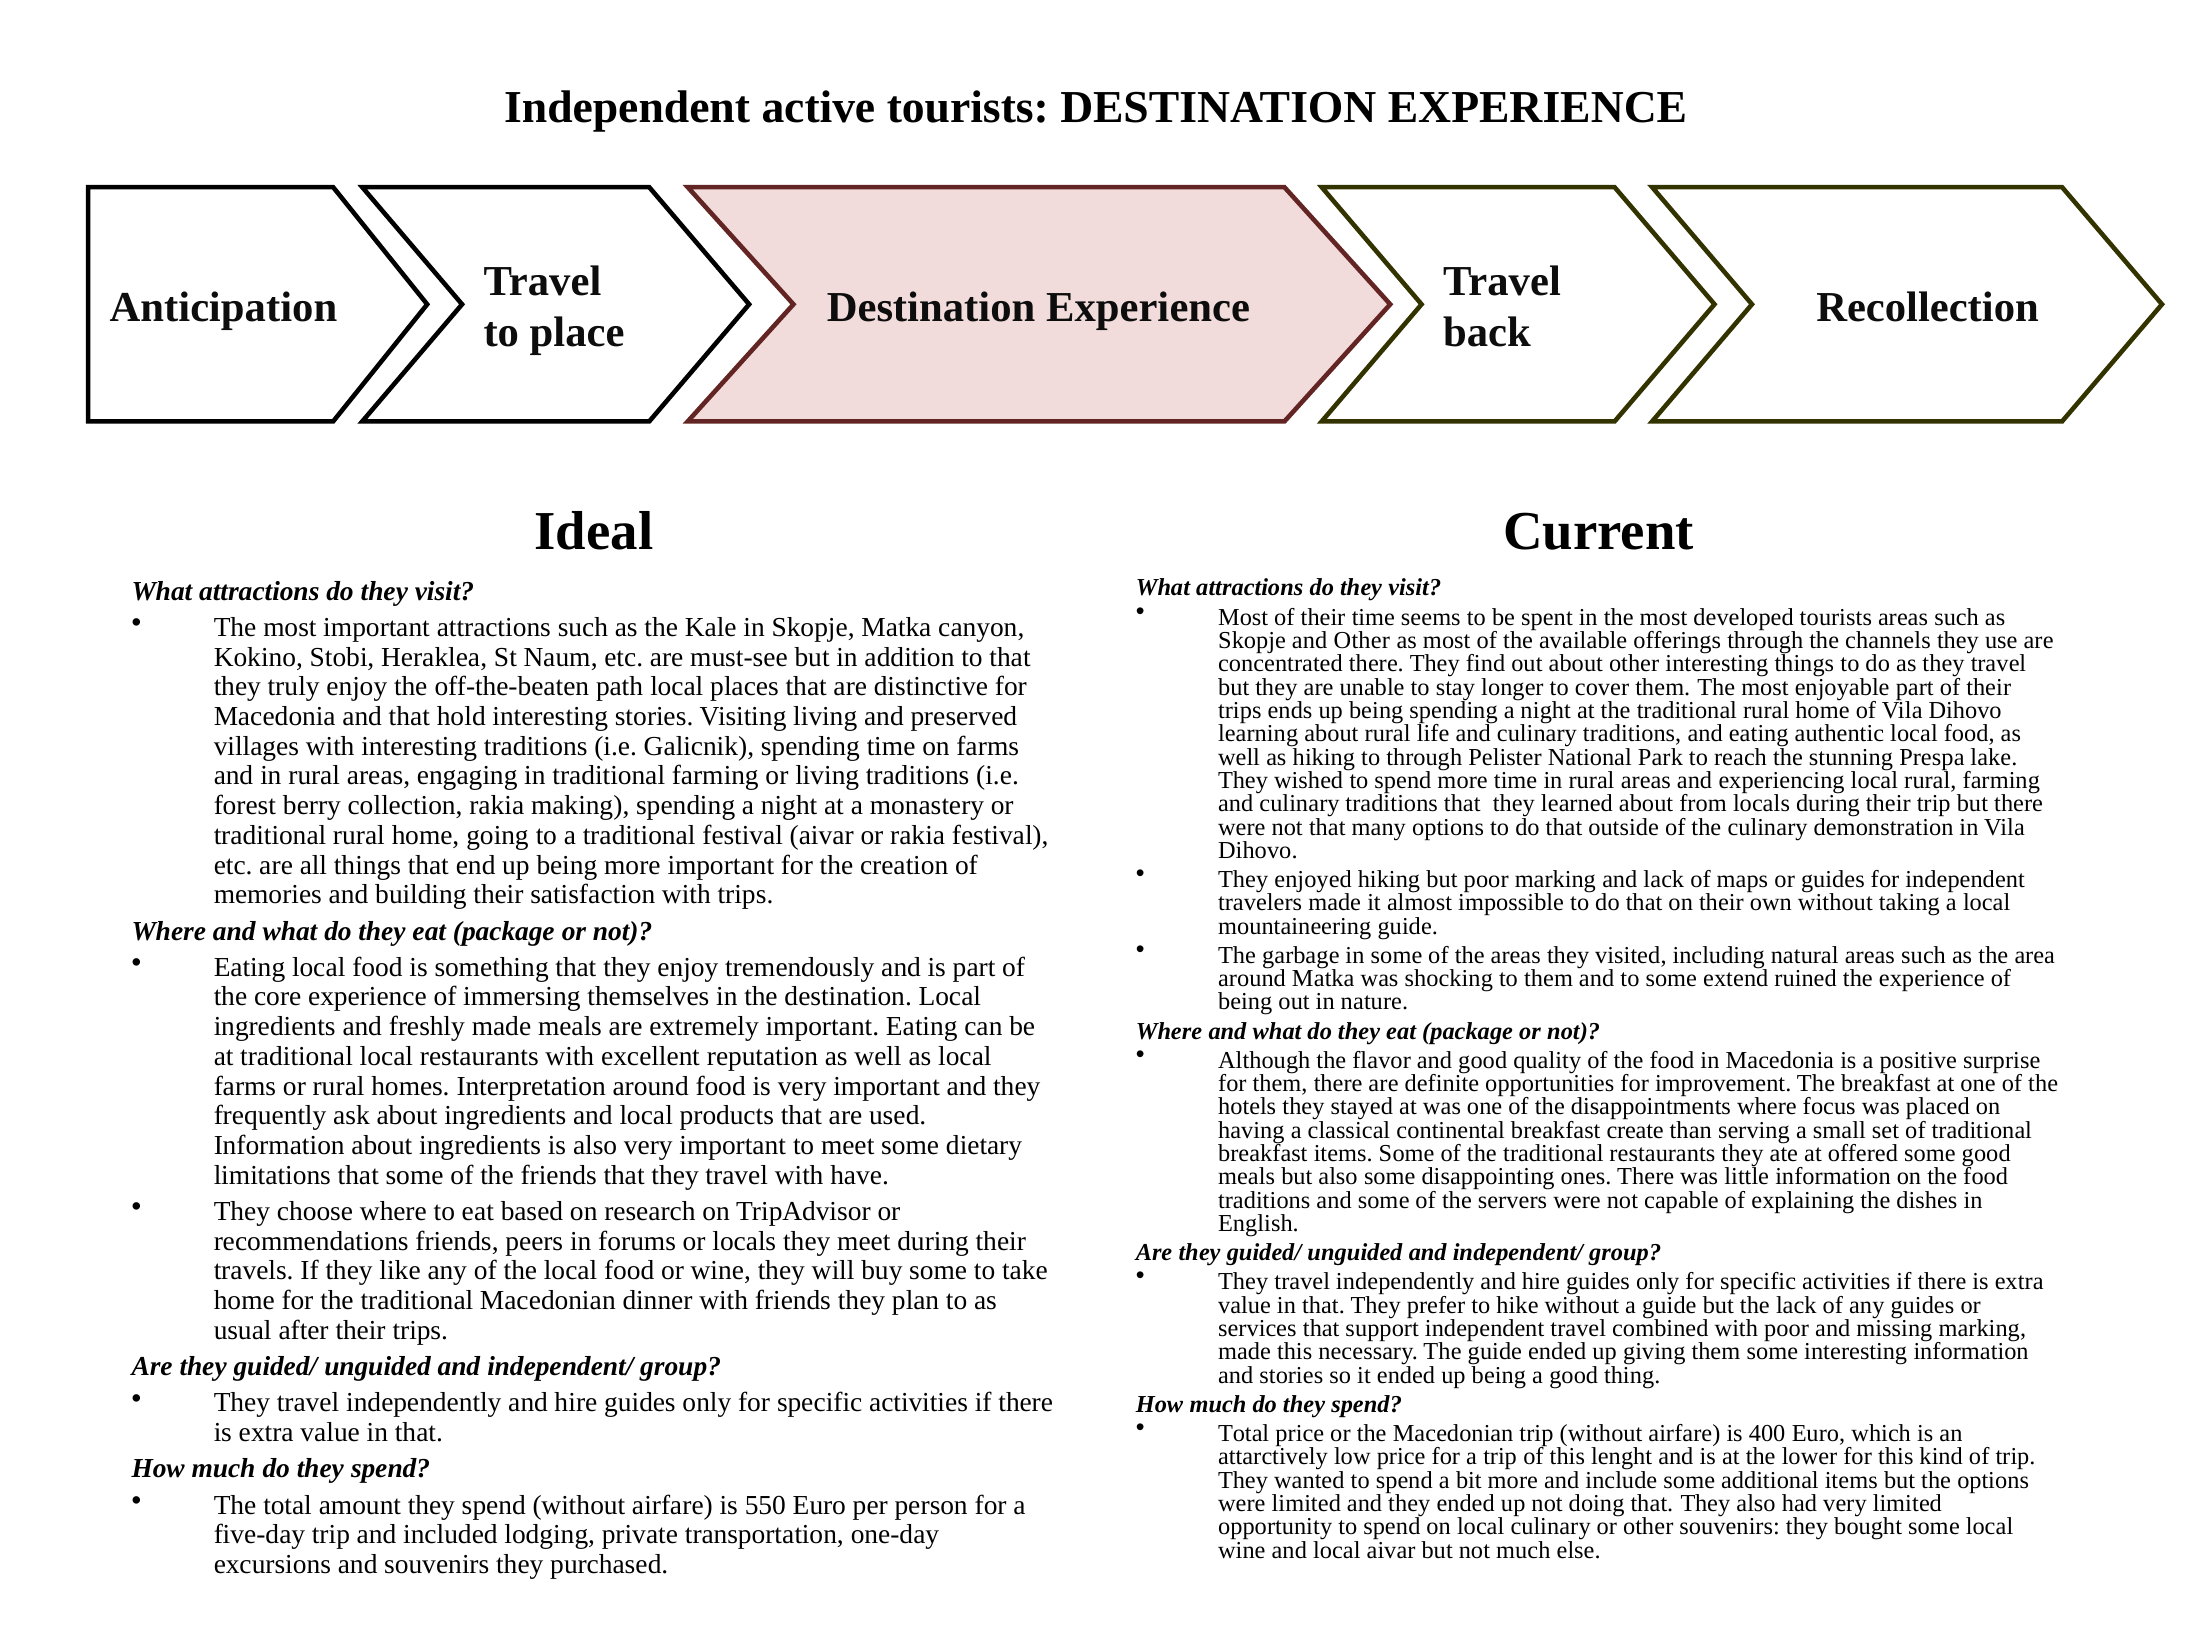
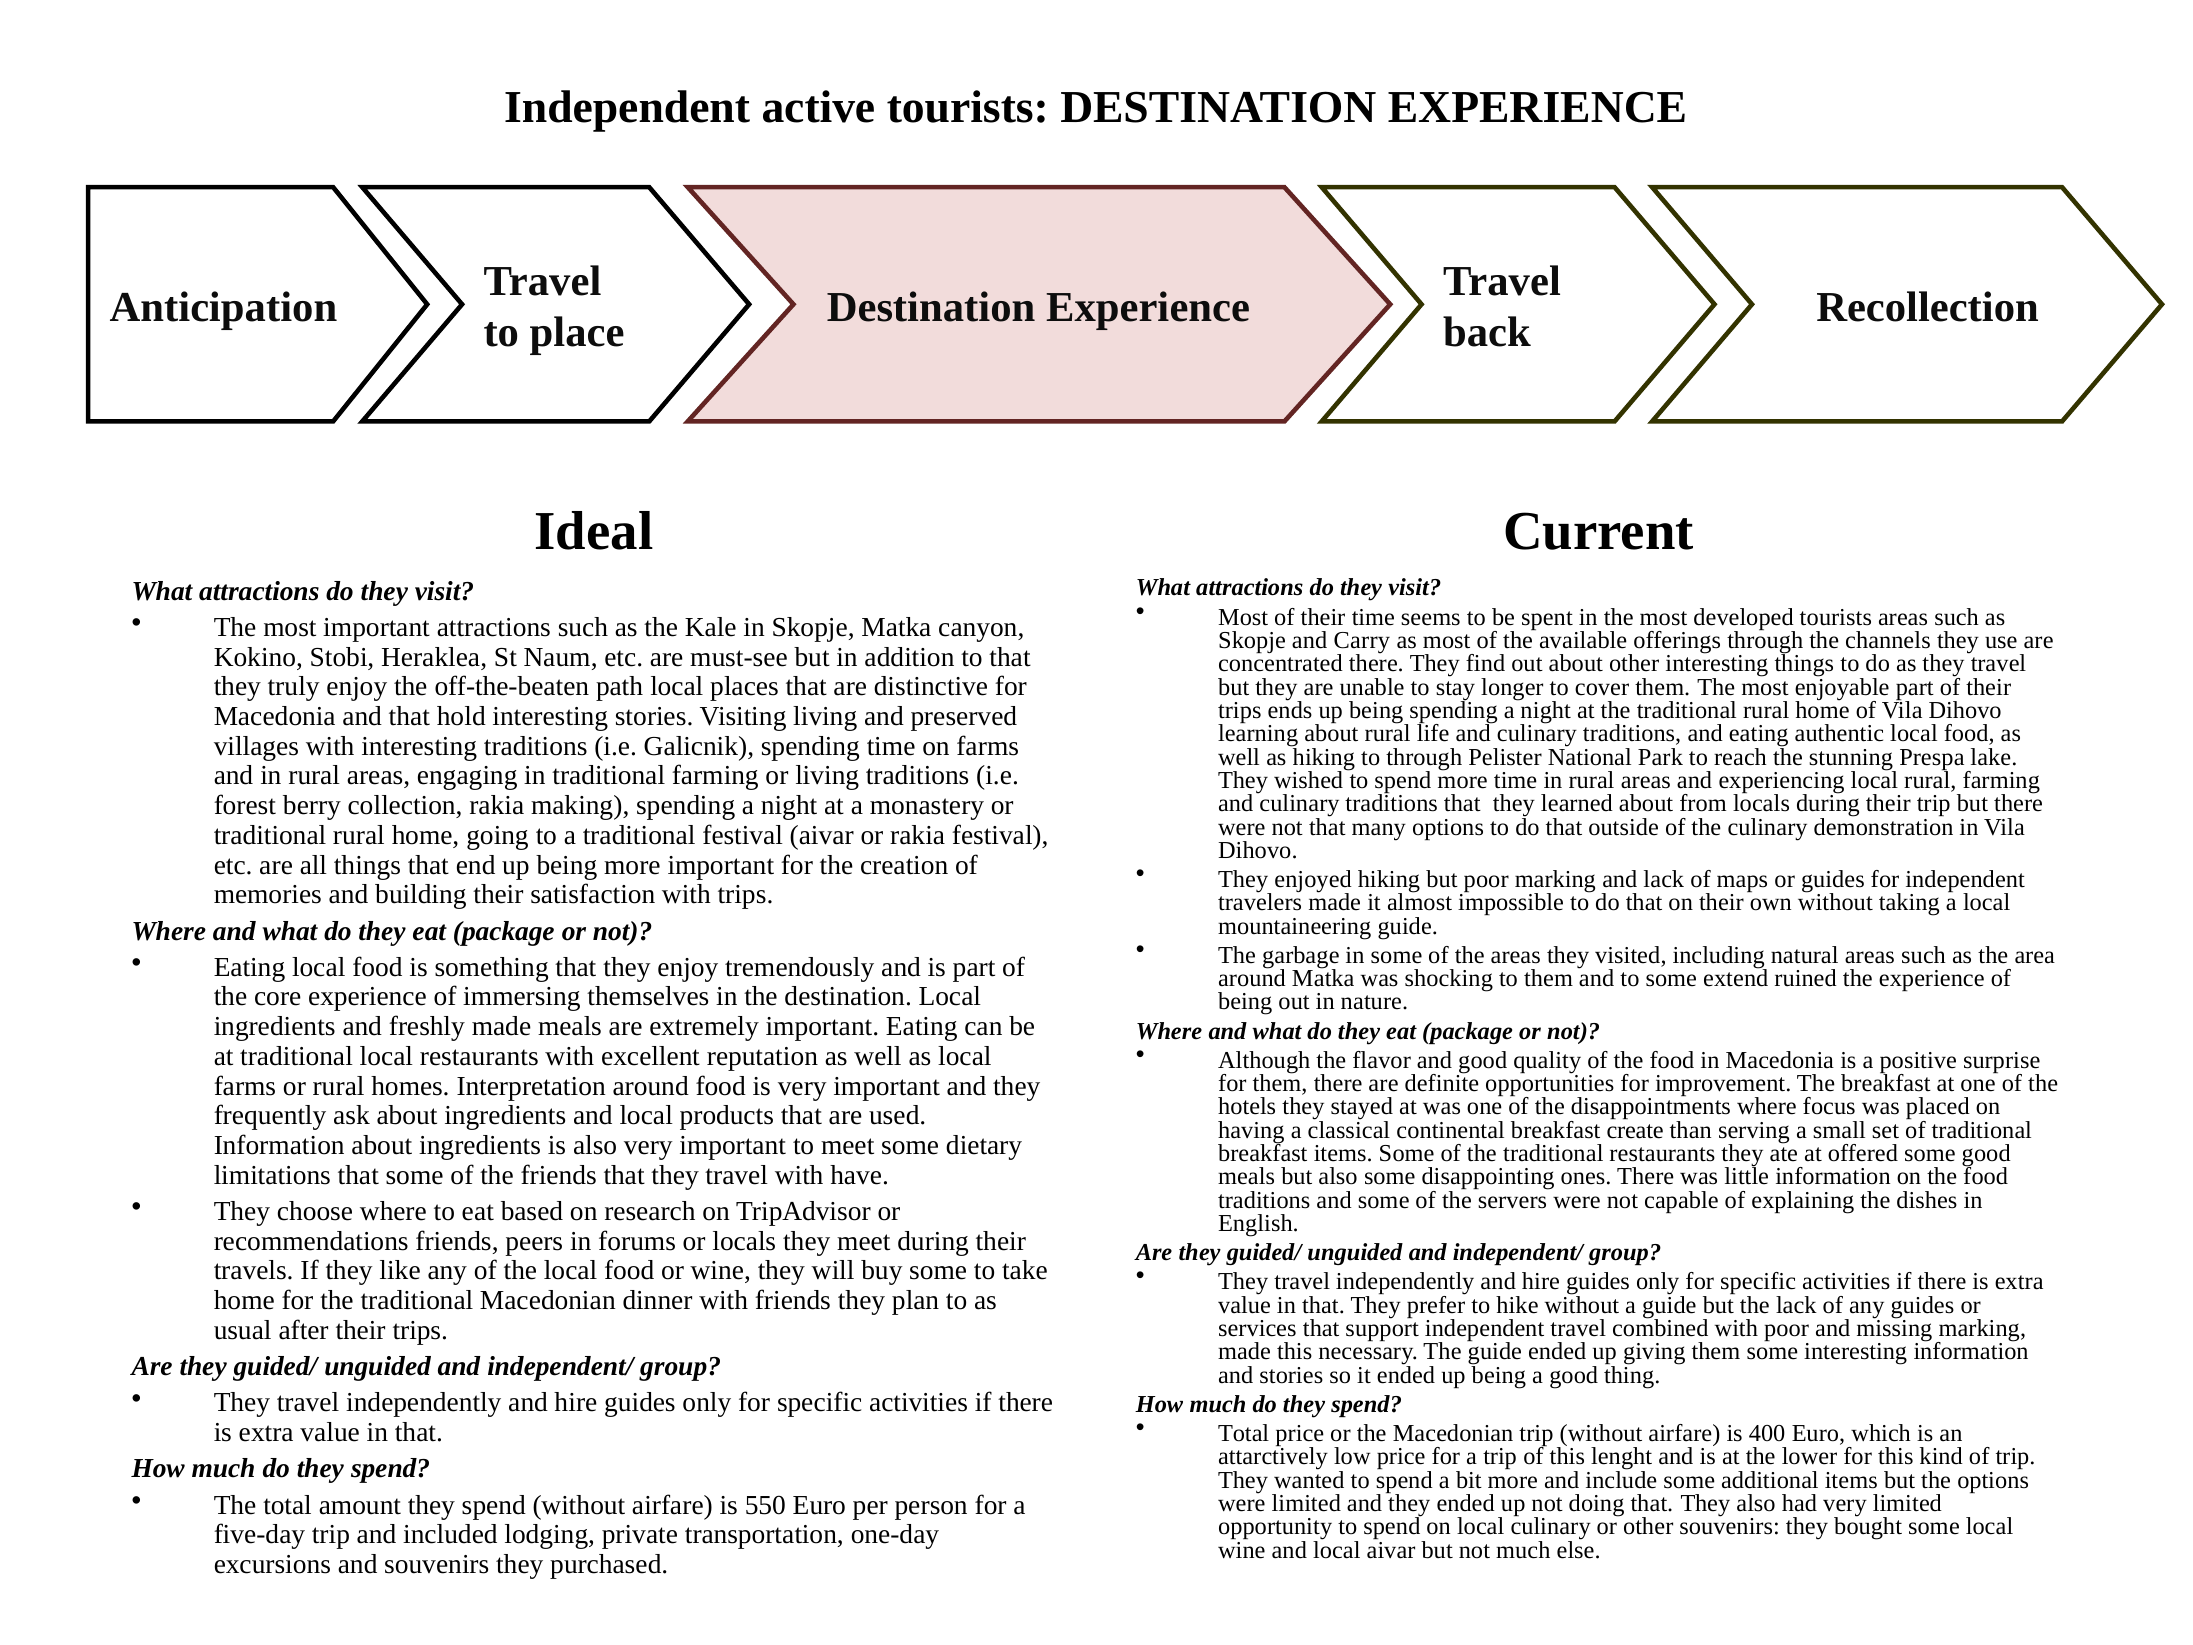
and Other: Other -> Carry (1362, 640)
